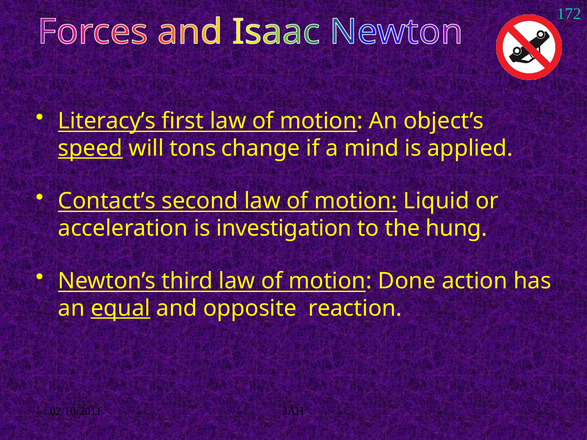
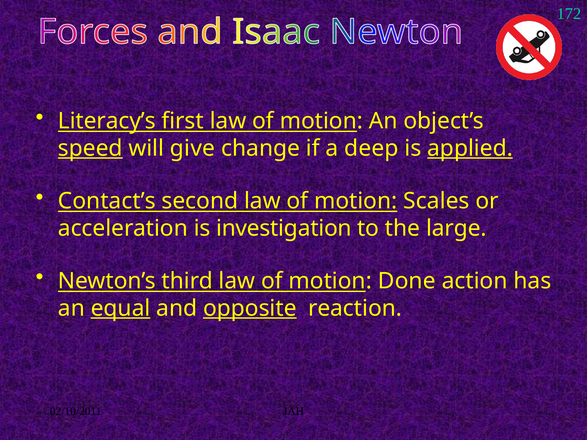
tons: tons -> give (193, 148)
mind: mind -> deep (371, 148)
applied underline: none -> present (470, 148)
Liquid: Liquid -> Scales (436, 201)
hung: hung -> large (456, 228)
opposite underline: none -> present (250, 308)
